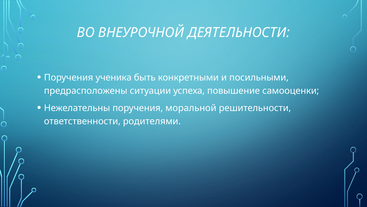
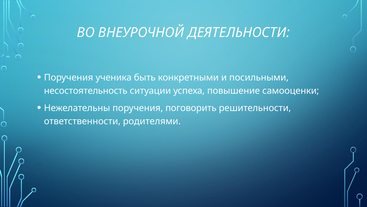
предрасположены: предрасположены -> несостоятельность (86, 91)
моральной: моральной -> поговорить (191, 108)
